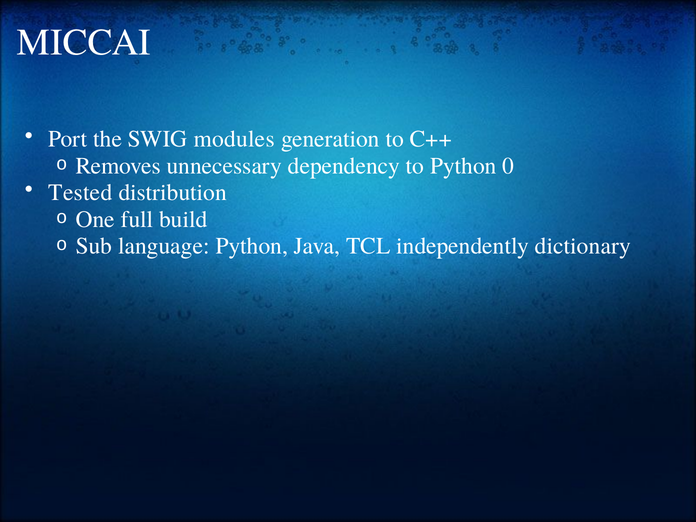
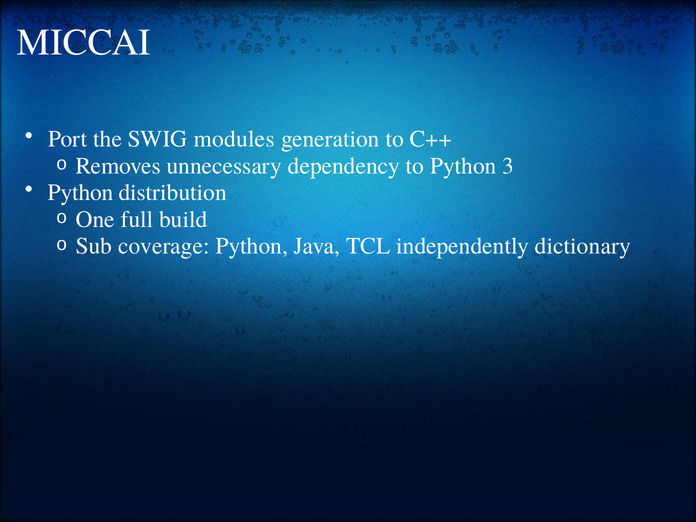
0: 0 -> 3 (508, 166)
Tested: Tested -> Python (81, 193)
language: language -> coverage (164, 246)
